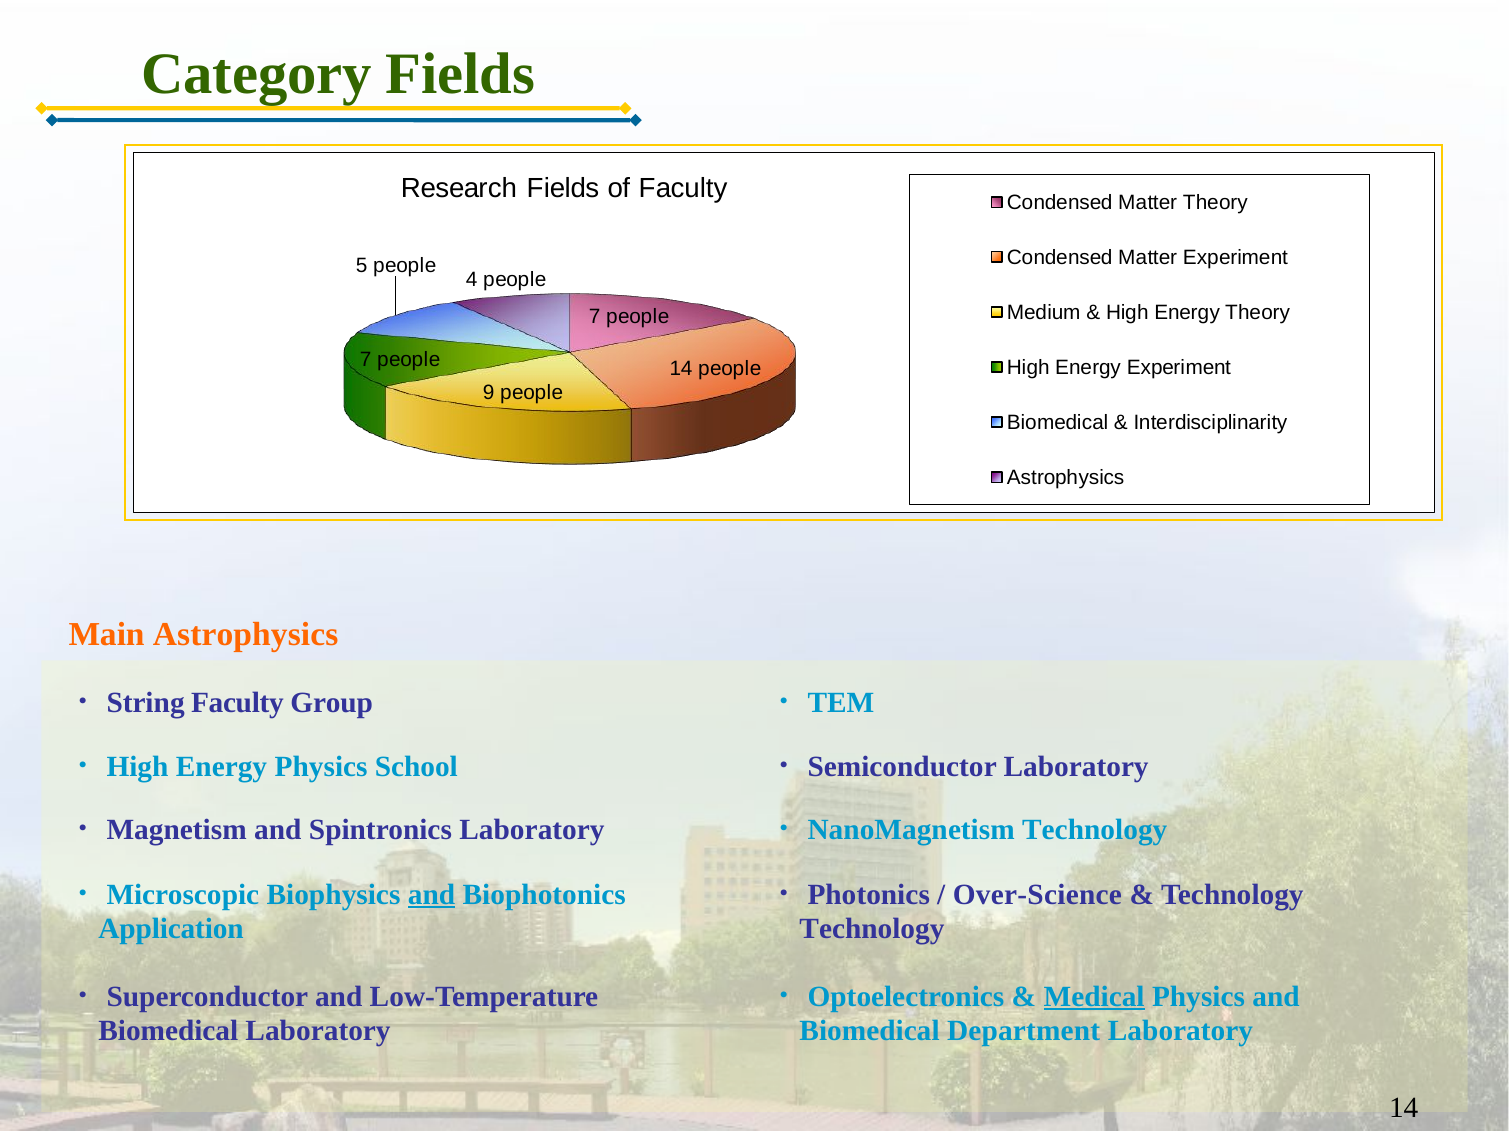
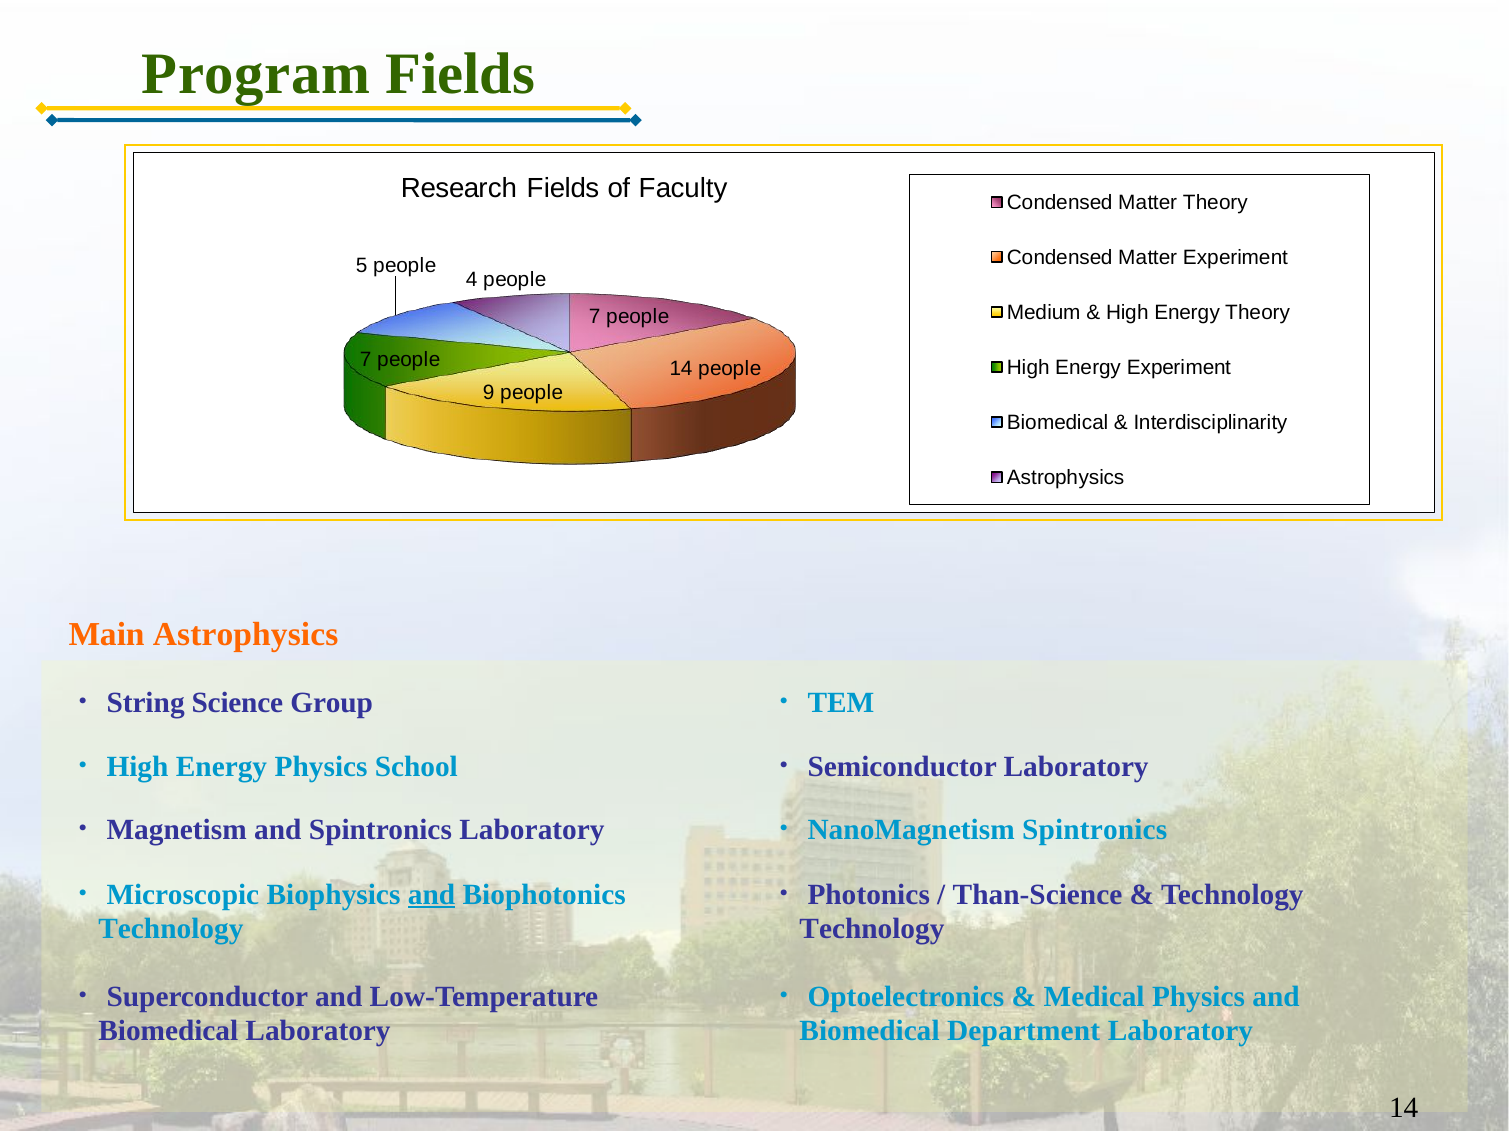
Category: Category -> Program (256, 75)
Faculty: Faculty -> Science (237, 703)
Technology: Technology -> Spintronics (1095, 830)
Over-Science: Over-Science -> Than-Science (1038, 895)
Application: Application -> Technology (171, 930)
Medical underline: present -> none (1094, 997)
